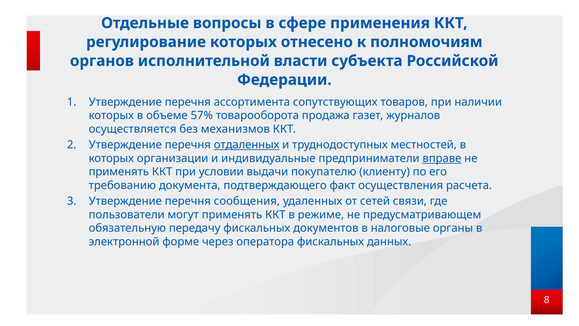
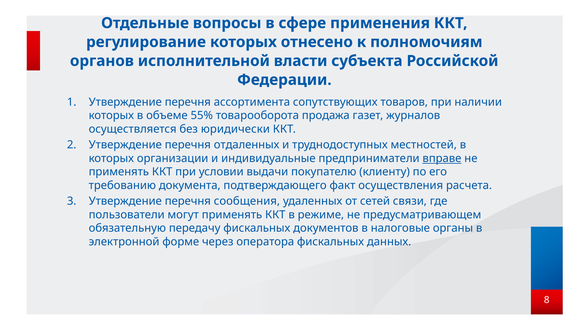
57%: 57% -> 55% (202, 115)
механизмов: механизмов -> юридически (235, 129)
отдаленных underline: present -> none (247, 145)
